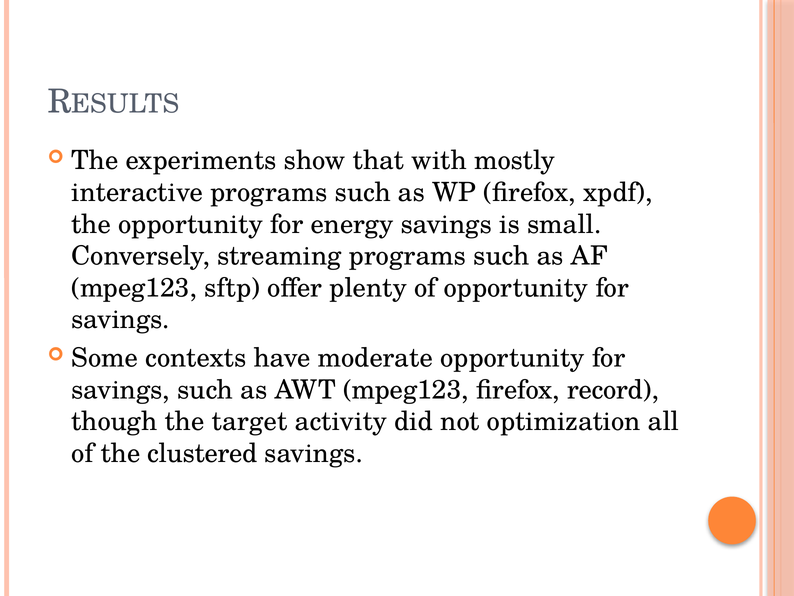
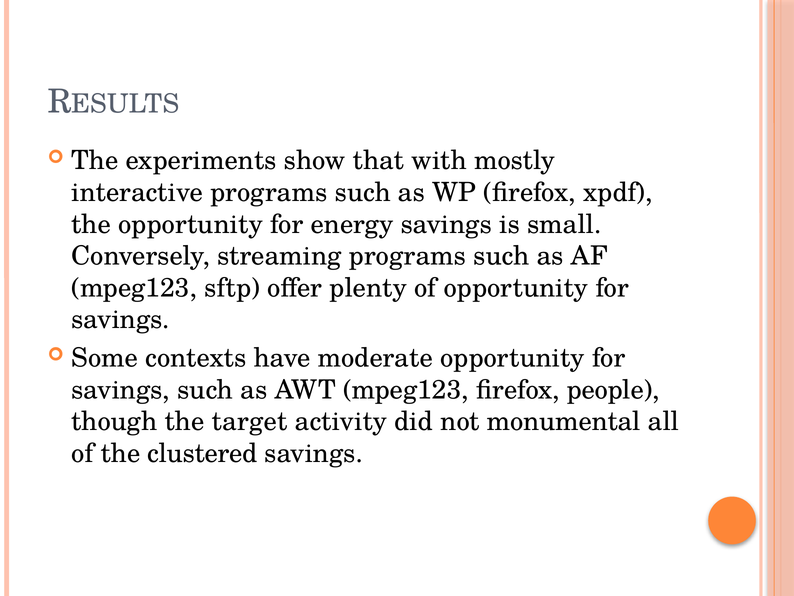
record: record -> people (613, 390)
optimization: optimization -> monumental (564, 421)
